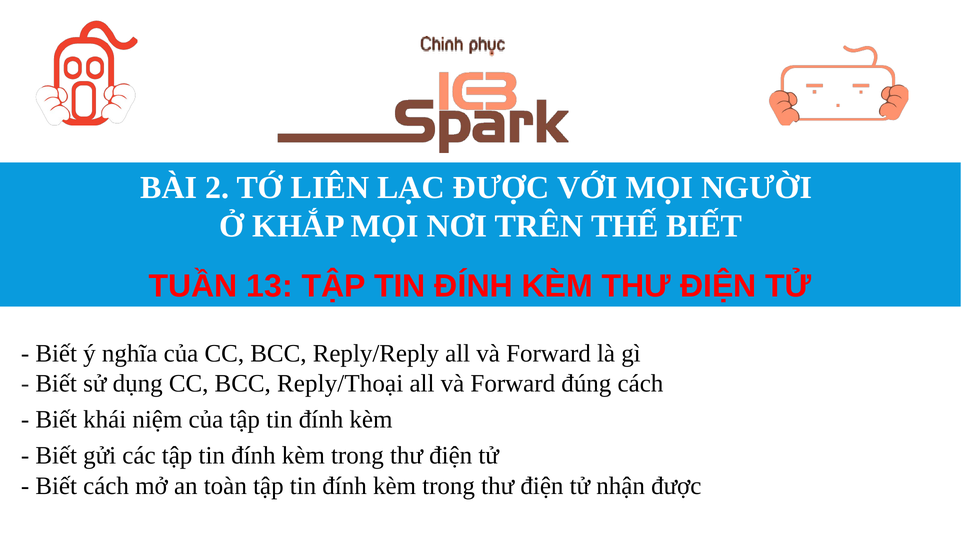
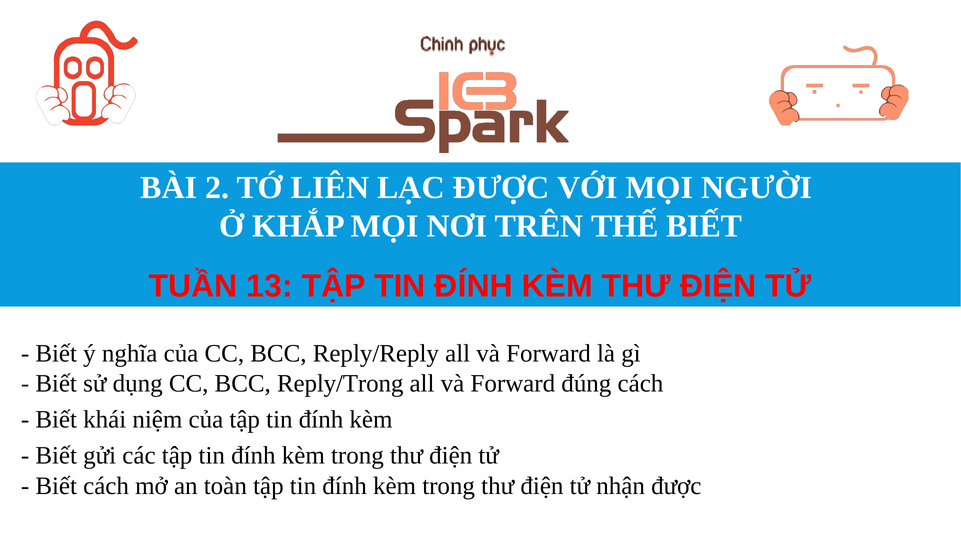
Reply/Thoại: Reply/Thoại -> Reply/Trong (340, 383)
